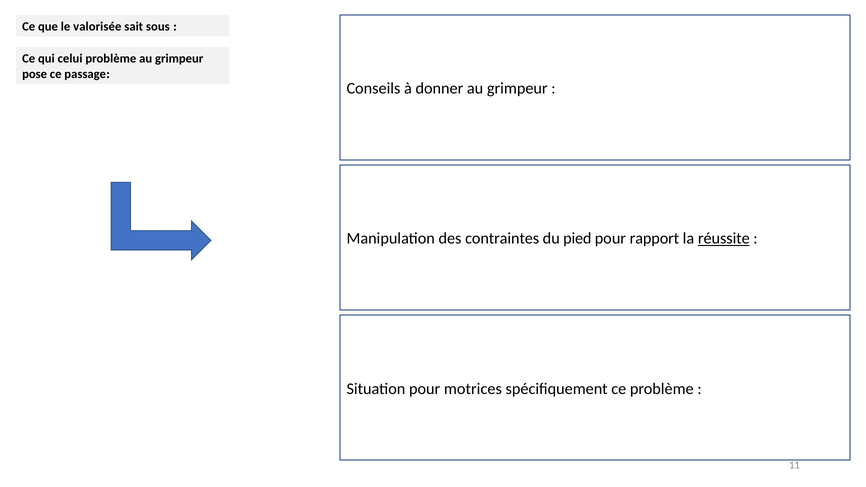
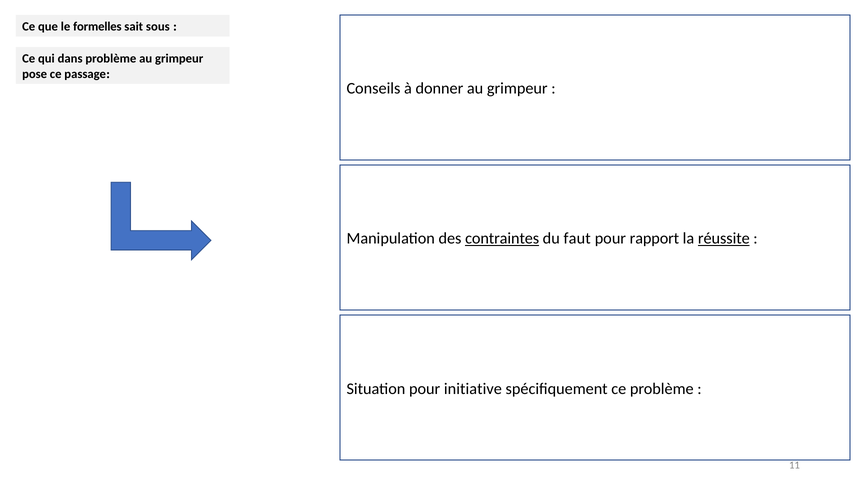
valorisée: valorisée -> formelles (97, 27)
celui: celui -> dans (70, 59)
contraintes underline: none -> present (502, 239)
pied: pied -> faut (577, 239)
motrices: motrices -> initiative (473, 389)
